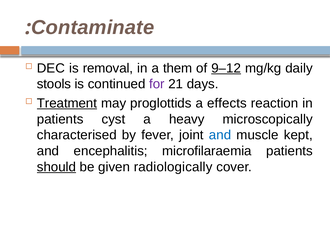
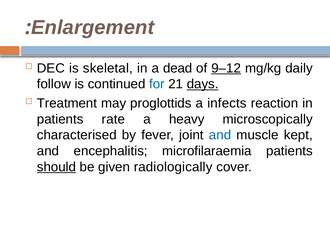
Contaminate: Contaminate -> Enlargement (93, 28)
removal: removal -> skeletal (108, 68)
them: them -> dead (178, 68)
stools: stools -> follow (54, 84)
for colour: purple -> blue (157, 84)
days underline: none -> present (203, 84)
Treatment underline: present -> none (67, 103)
effects: effects -> infects (227, 103)
cyst: cyst -> rate (113, 119)
